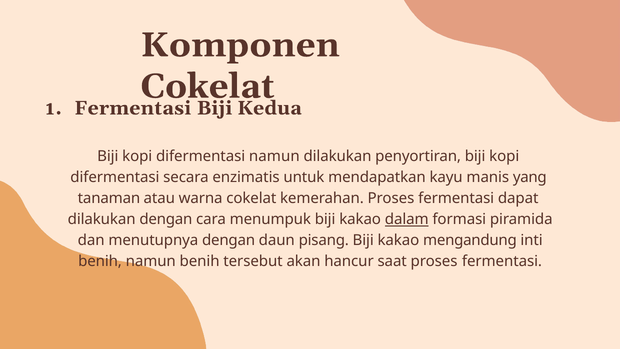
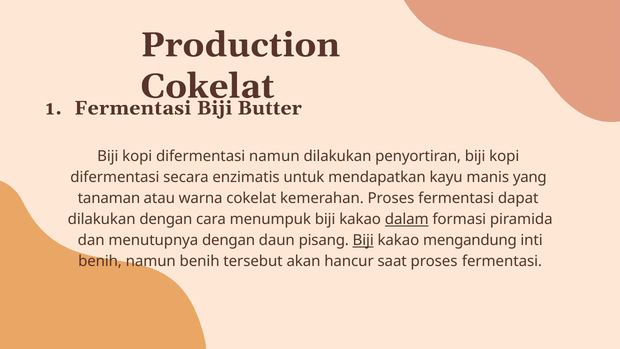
Komponen: Komponen -> Production (240, 45)
Kedua: Kedua -> Butter (270, 108)
Biji underline: none -> present (363, 240)
